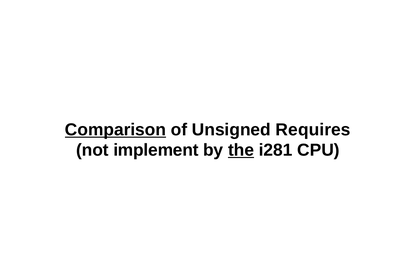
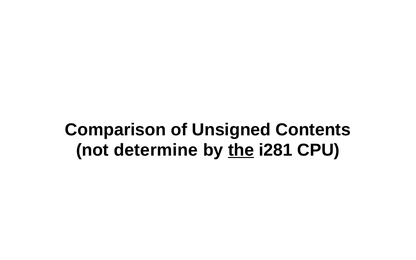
Comparison underline: present -> none (115, 130)
Requires: Requires -> Contents (313, 130)
implement: implement -> determine (156, 150)
